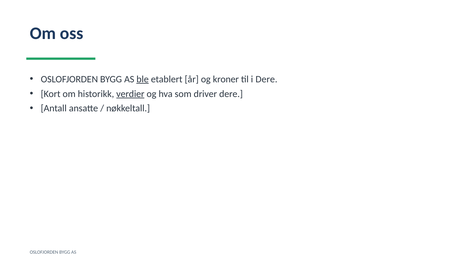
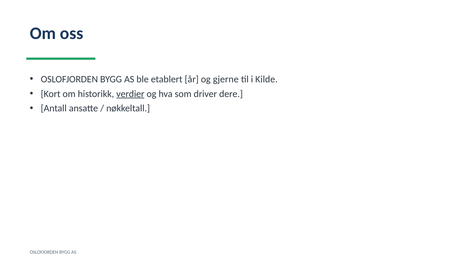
ble underline: present -> none (143, 79)
kroner: kroner -> gjerne (226, 79)
i Dere: Dere -> Kilde (266, 79)
